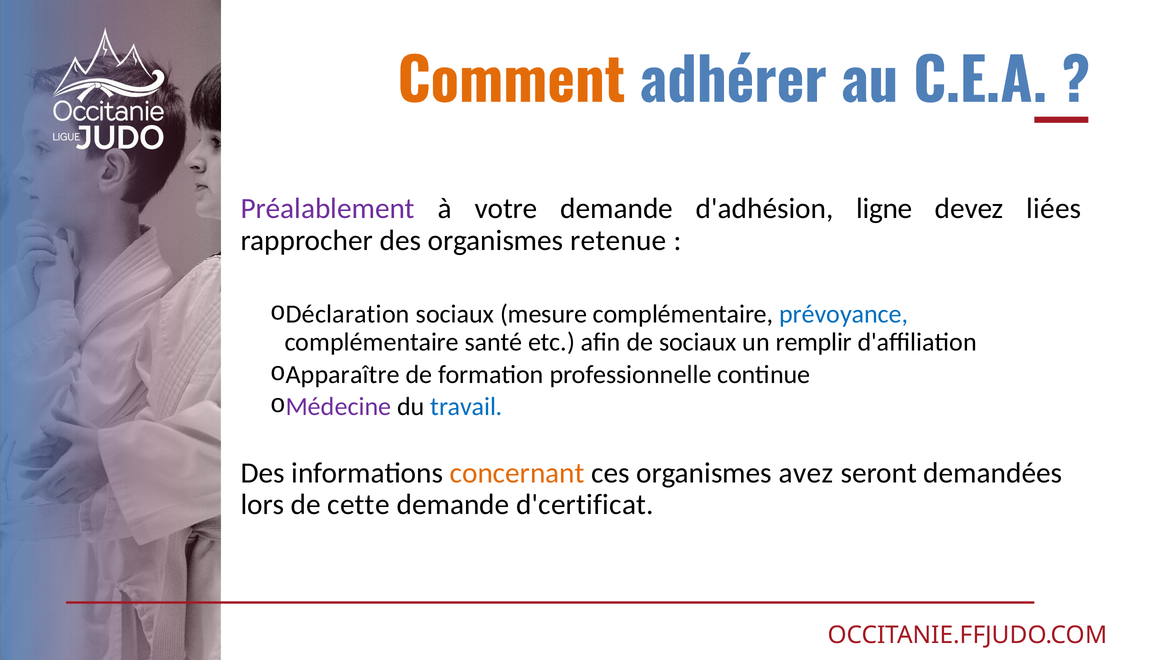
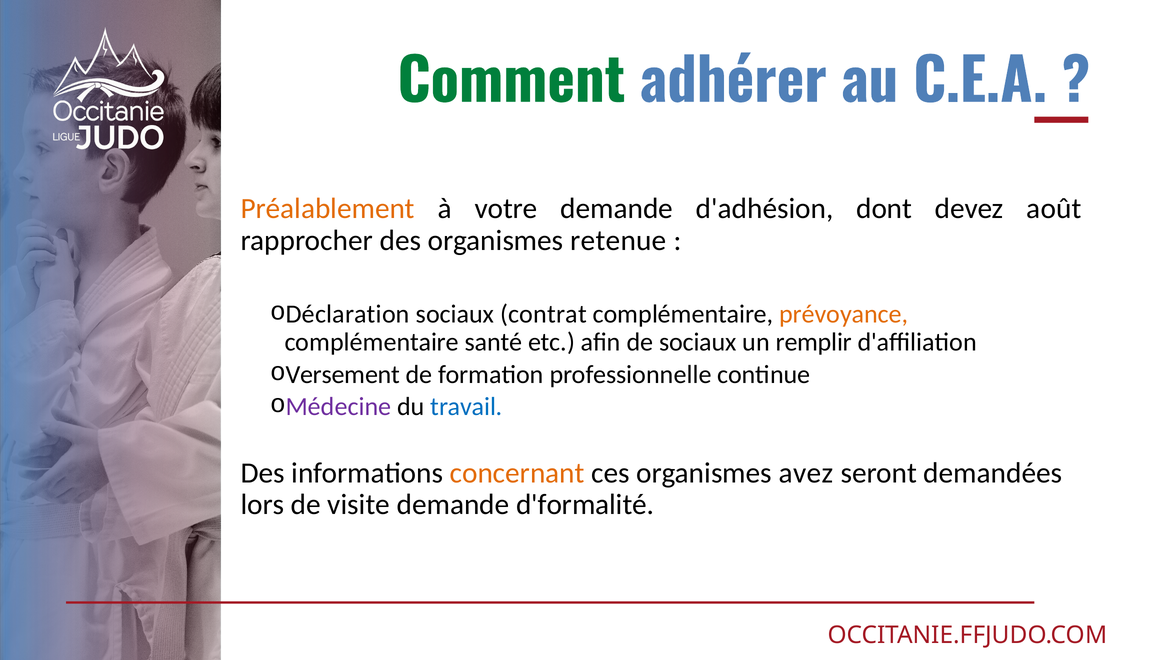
Comment colour: orange -> green (511, 83)
Préalablement colour: purple -> orange (328, 209)
ligne: ligne -> dont (884, 209)
liées: liées -> août (1054, 209)
mesure: mesure -> contrat (543, 314)
prévoyance colour: blue -> orange (844, 314)
Apparaître: Apparaître -> Versement (343, 375)
cette: cette -> visite (359, 505)
d'certificat: d'certificat -> d'formalité (585, 505)
